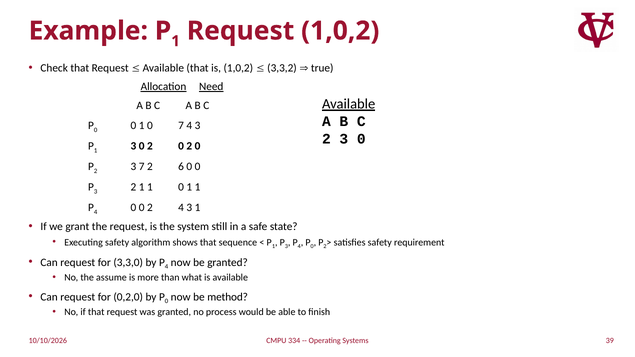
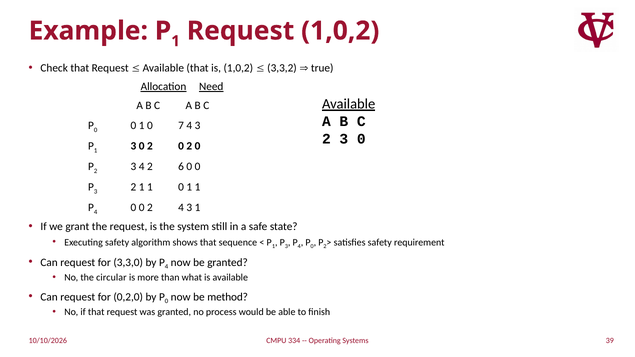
3 7: 7 -> 4 (142, 167)
assume: assume -> circular (111, 278)
